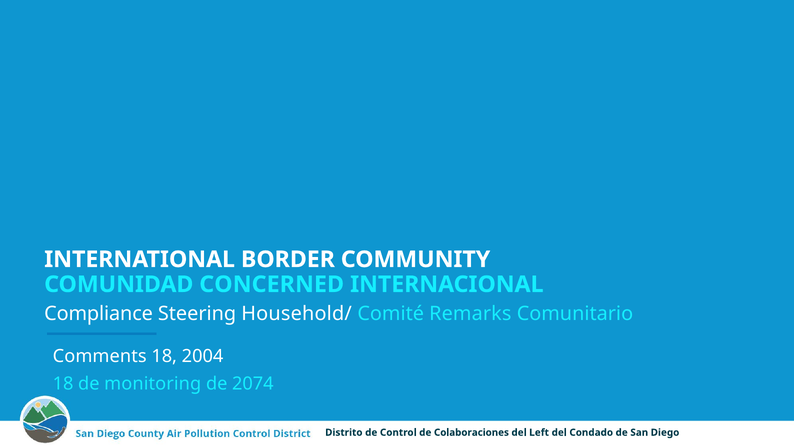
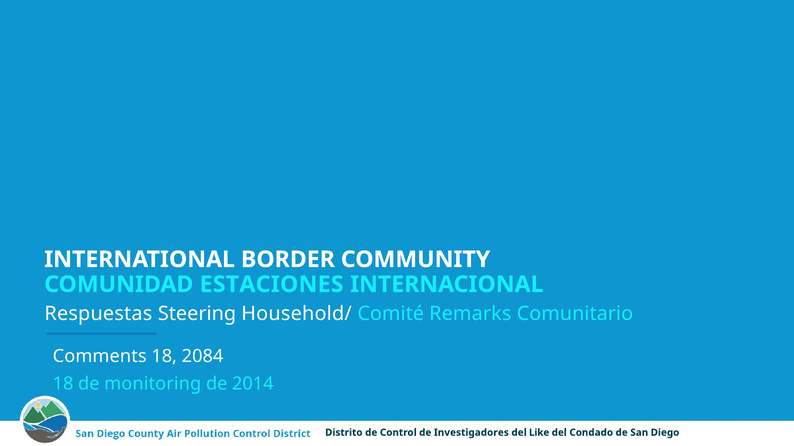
CONCERNED: CONCERNED -> ESTACIONES (272, 285)
Compliance: Compliance -> Respuestas (98, 314)
2004: 2004 -> 2084 (203, 357)
2074: 2074 -> 2014 (253, 384)
Colaboraciones: Colaboraciones -> Investigadores (471, 433)
Left: Left -> Like (539, 433)
